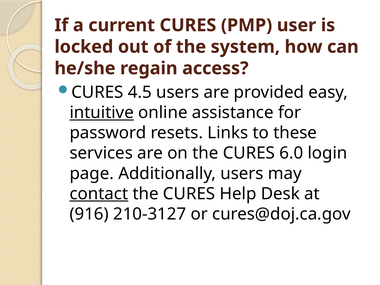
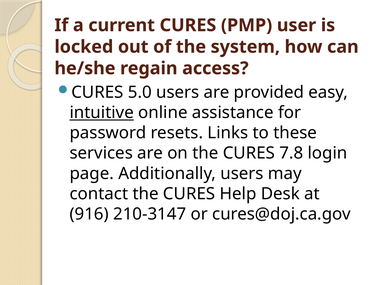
4.5: 4.5 -> 5.0 (140, 92)
6.0: 6.0 -> 7.8 (291, 153)
contact underline: present -> none (99, 194)
210-3127: 210-3127 -> 210-3147 (150, 214)
